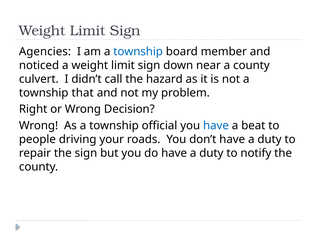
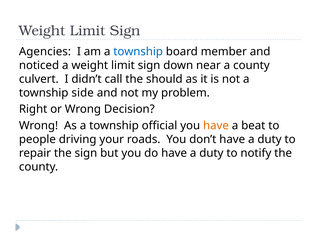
hazard: hazard -> should (164, 79)
that: that -> side (83, 93)
have colour: blue -> orange (216, 125)
